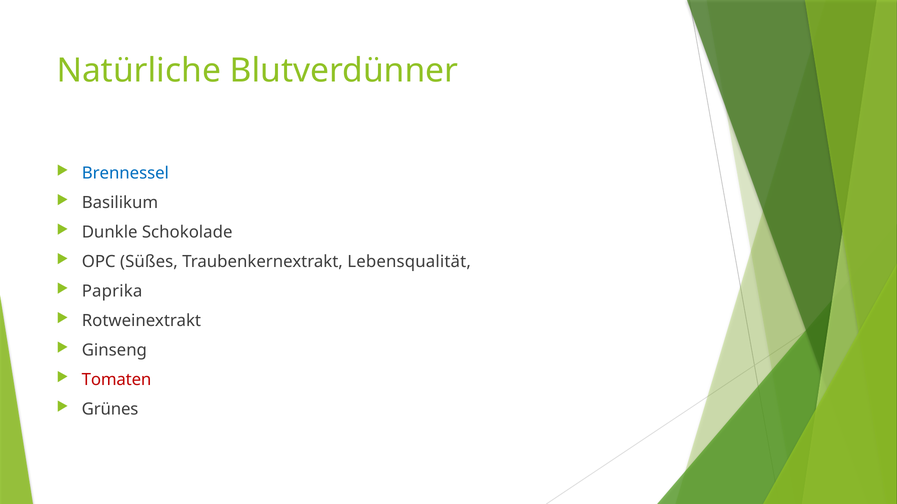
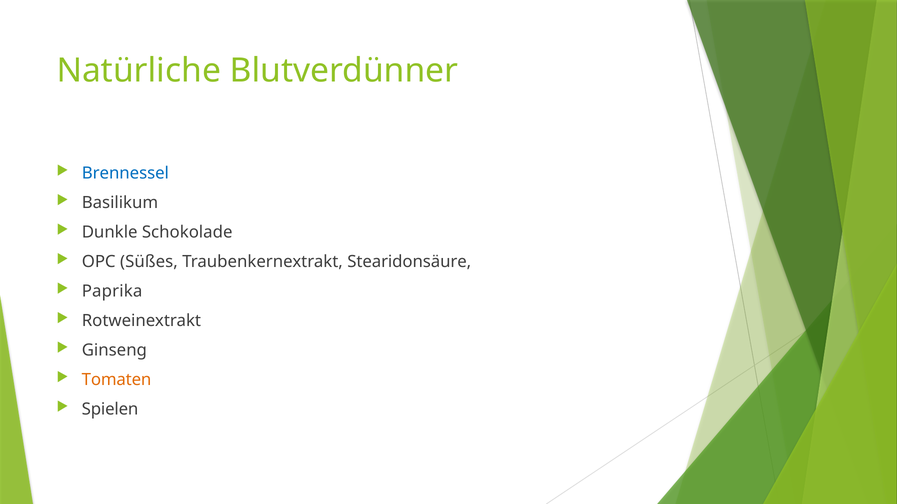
Lebensqualität: Lebensqualität -> Stearidonsäure (409, 262)
Tomaten colour: red -> orange (117, 380)
Grünes: Grünes -> Spielen (110, 410)
